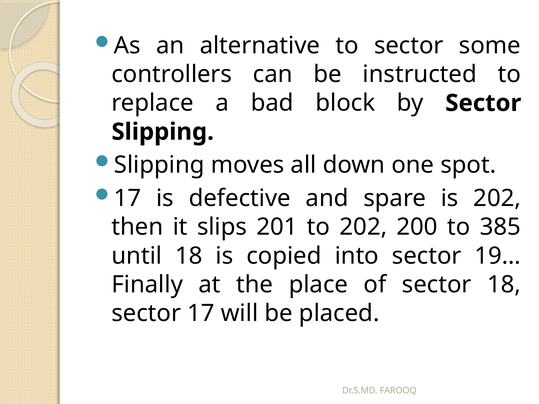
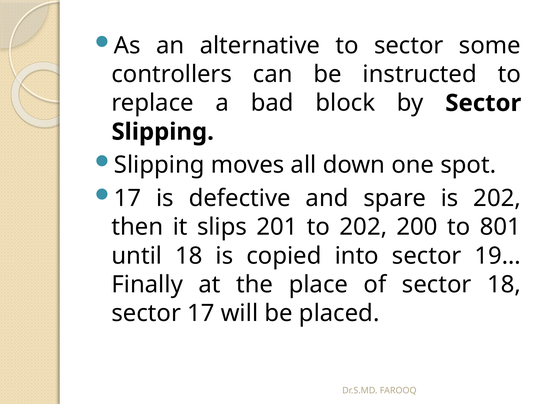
385: 385 -> 801 (500, 227)
